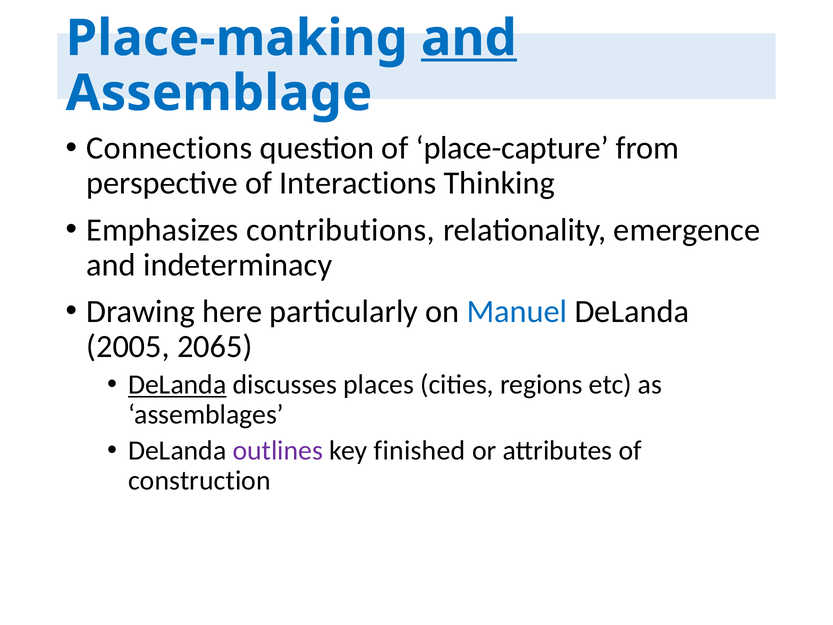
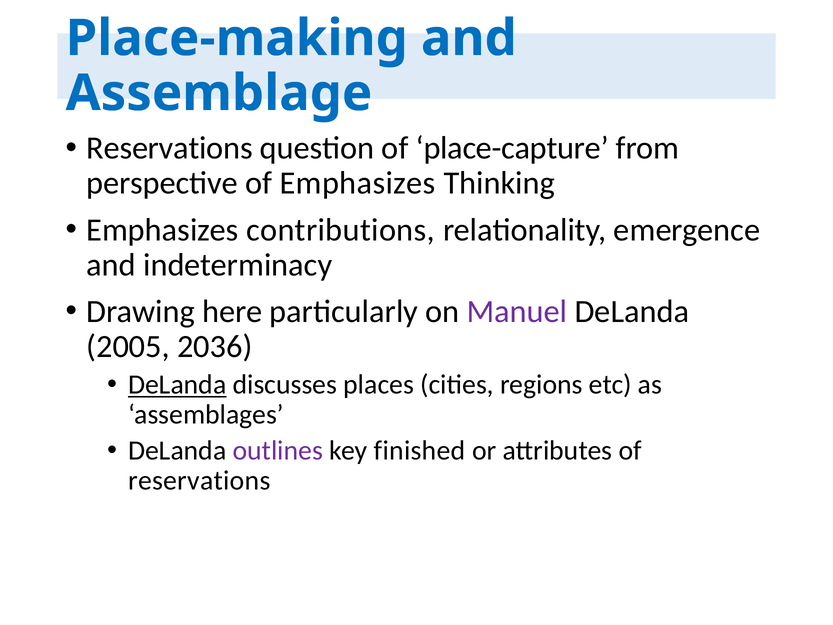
and underline: present -> none (469, 38)
Connections: Connections -> Reservations (170, 148)
of Interactions: Interactions -> Emphasizes (358, 183)
Manuel colour: blue -> purple (517, 311)
2065: 2065 -> 2036 (215, 346)
construction: construction -> reservations (199, 480)
